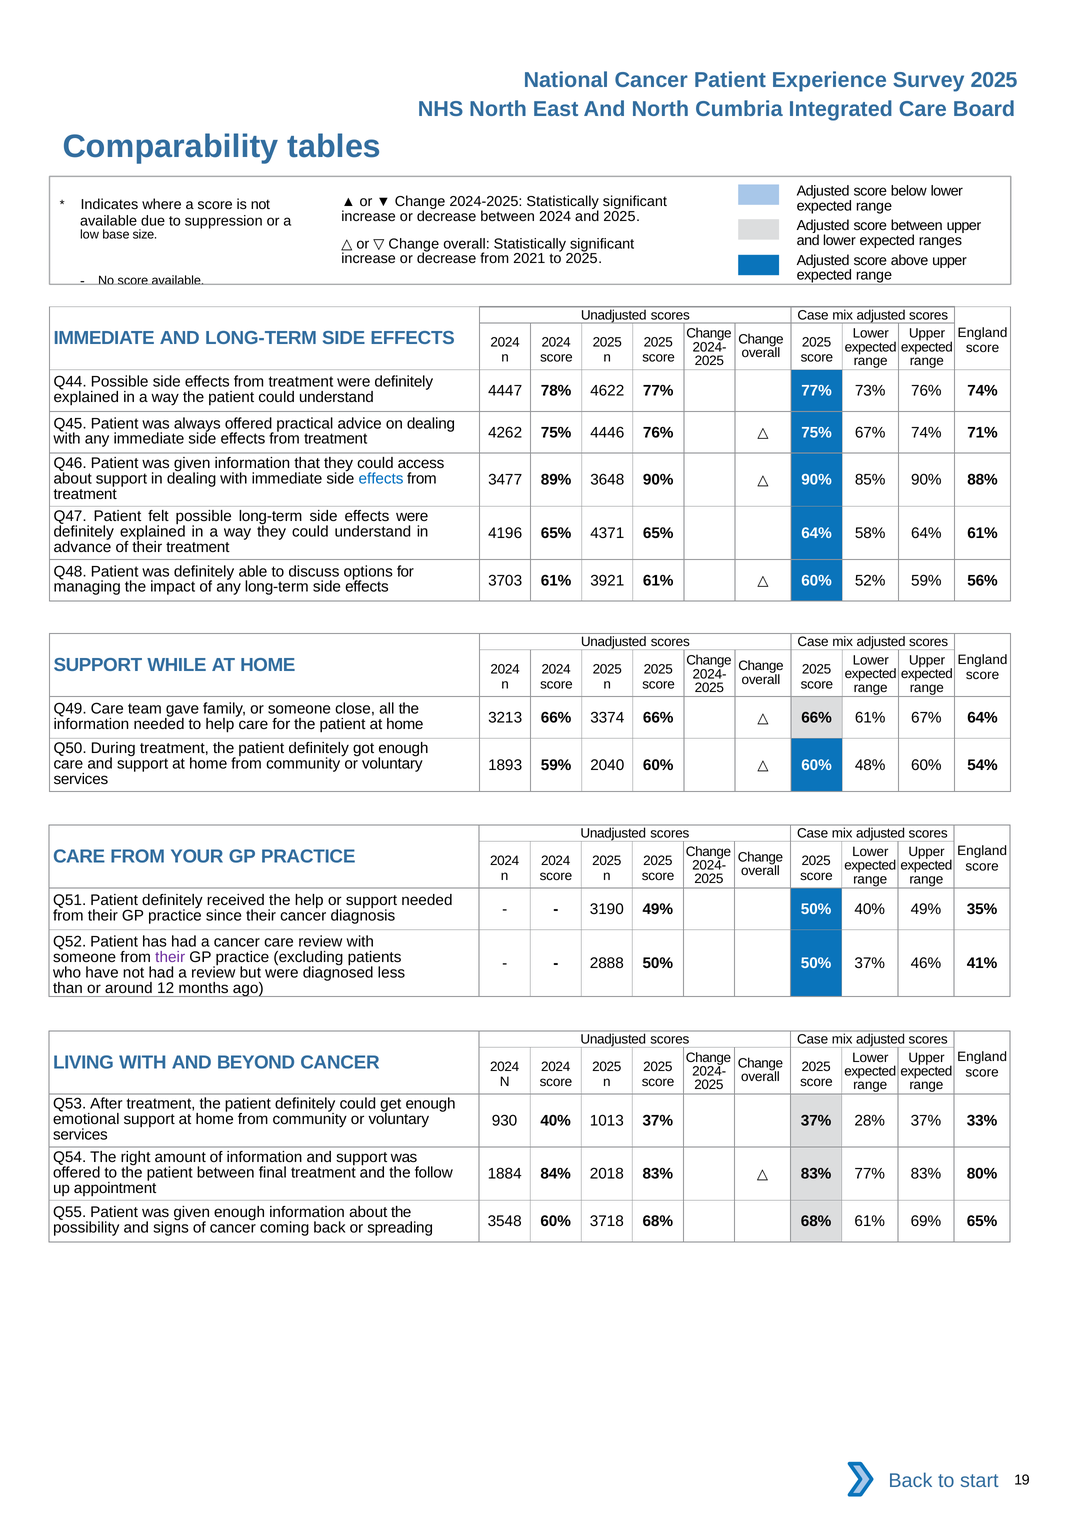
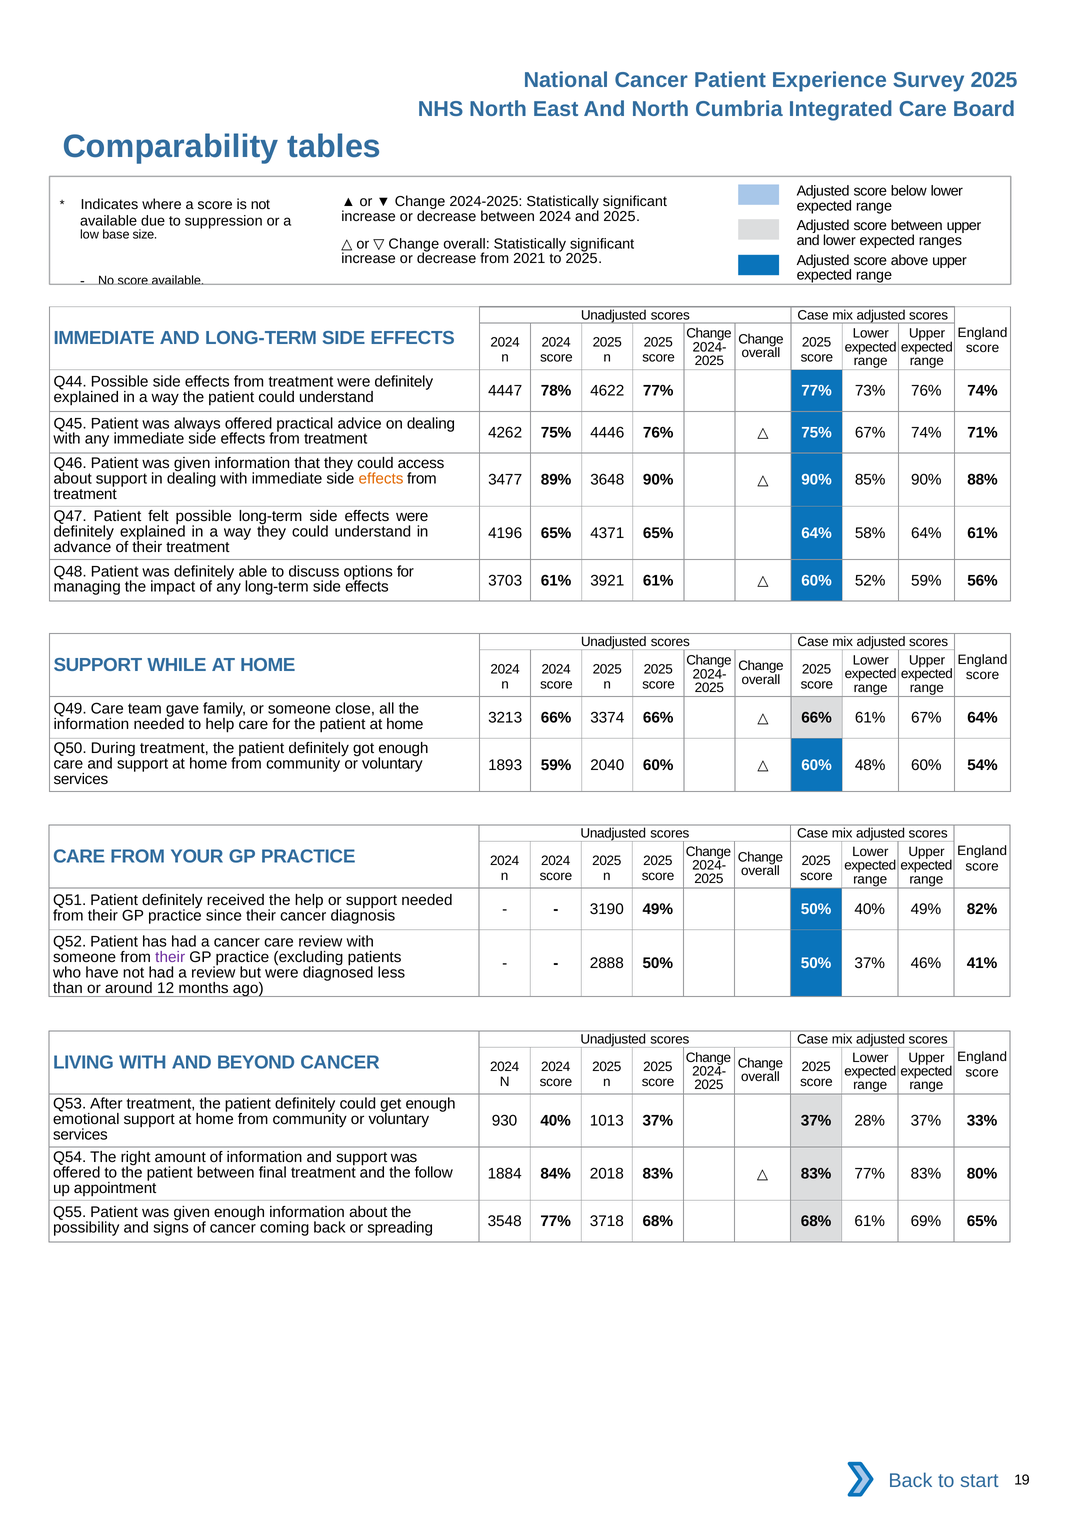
effects colour: blue -> orange (381, 478)
35%: 35% -> 82% (982, 908)
3548 60%: 60% -> 77% (556, 1221)
